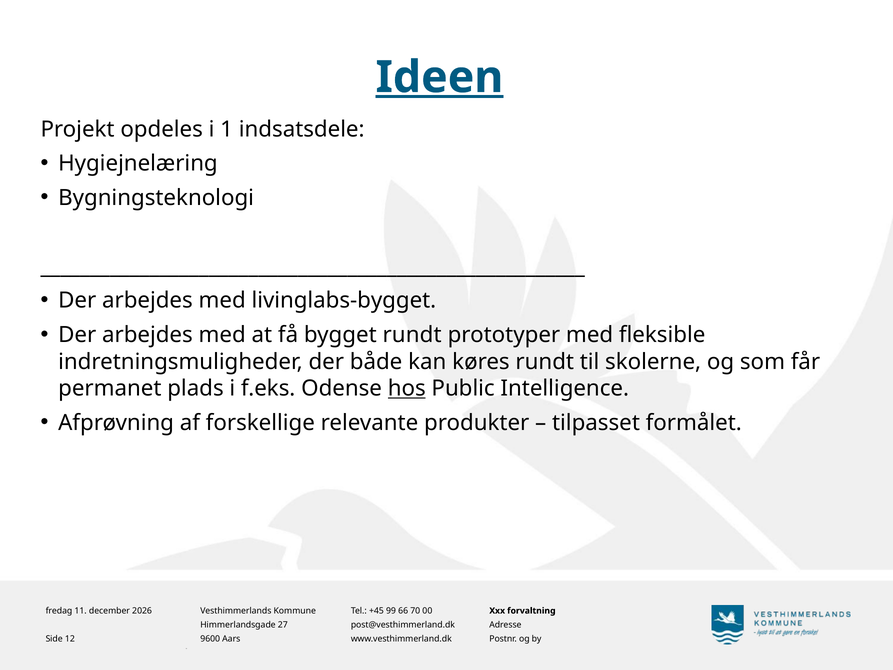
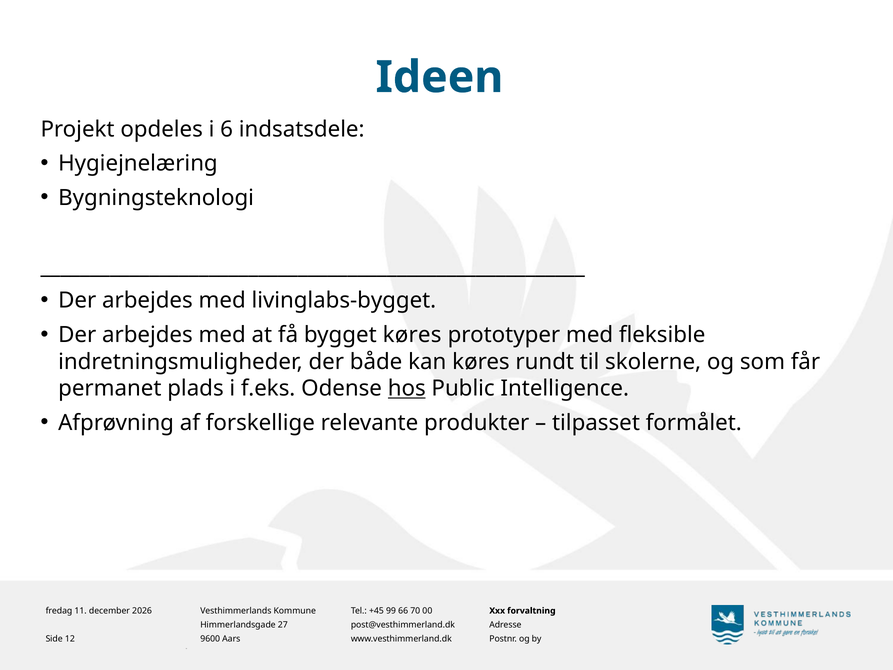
Ideen underline: present -> none (439, 77)
1: 1 -> 6 (227, 129)
bygget rundt: rundt -> køres (412, 335)
